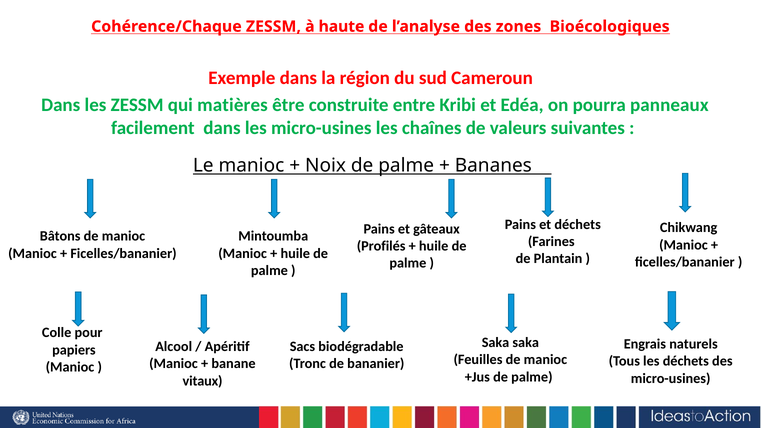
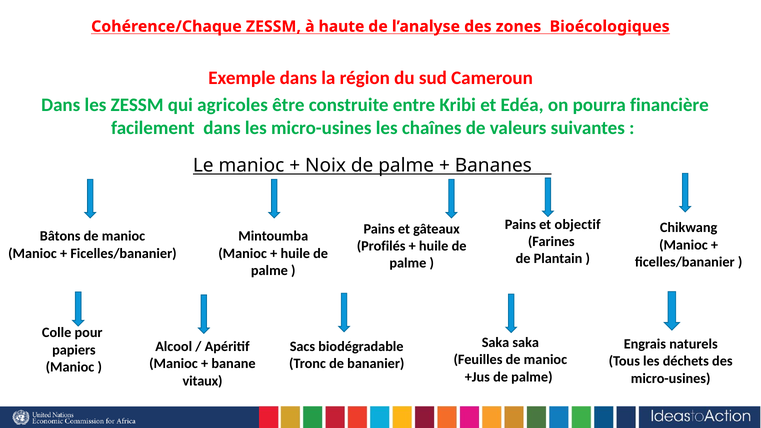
matières: matières -> agricoles (233, 105)
panneaux: panneaux -> financière (669, 105)
et déchets: déchets -> objectif (578, 224)
